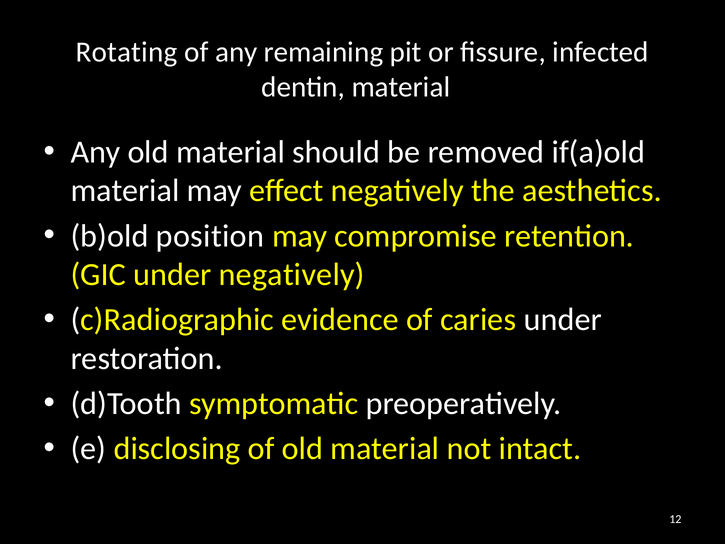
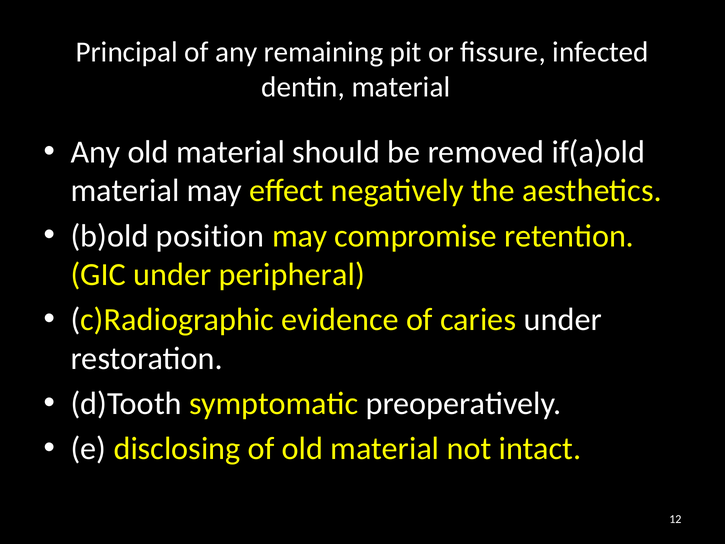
Rotating: Rotating -> Principal (127, 52)
under negatively: negatively -> peripheral (292, 275)
